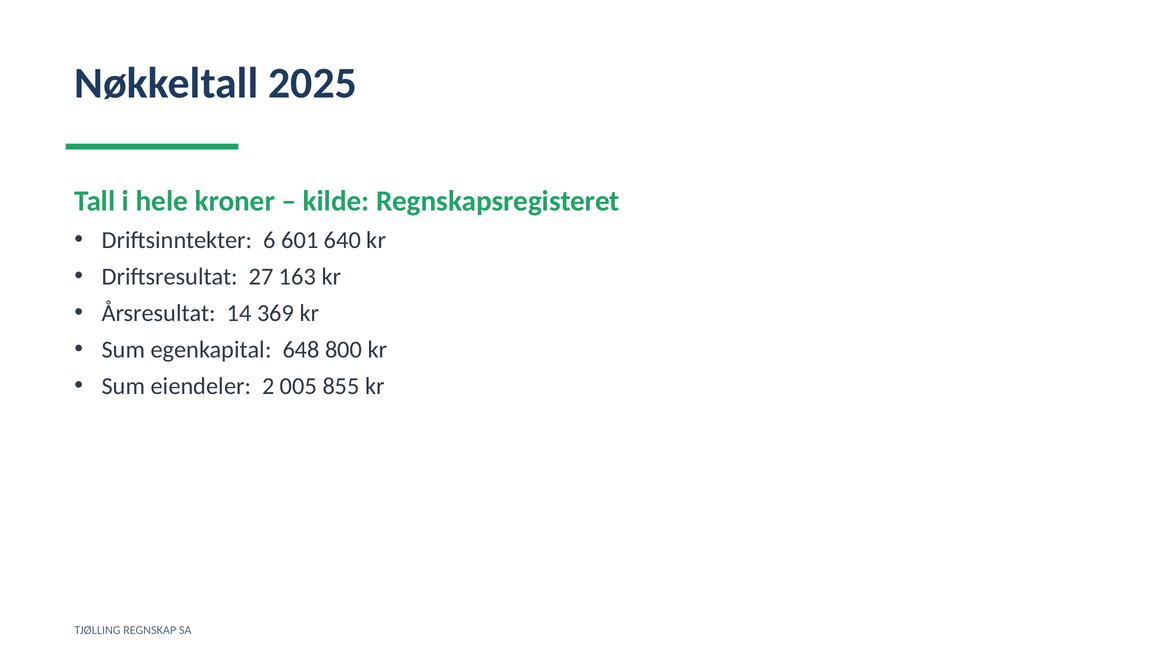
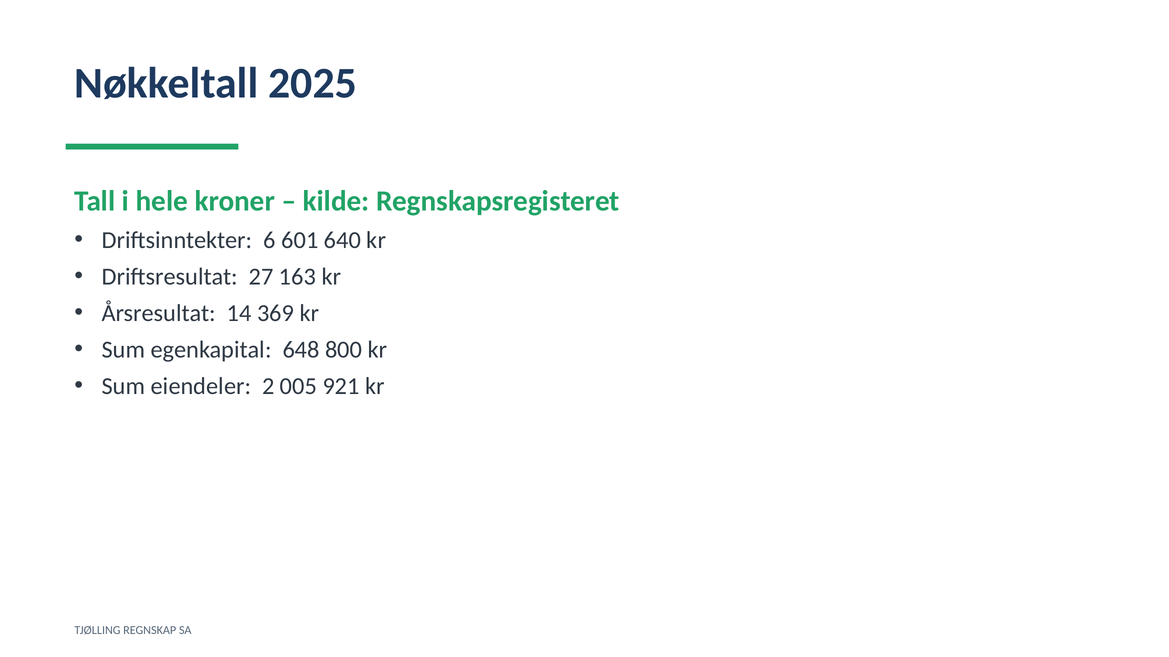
855: 855 -> 921 (341, 387)
